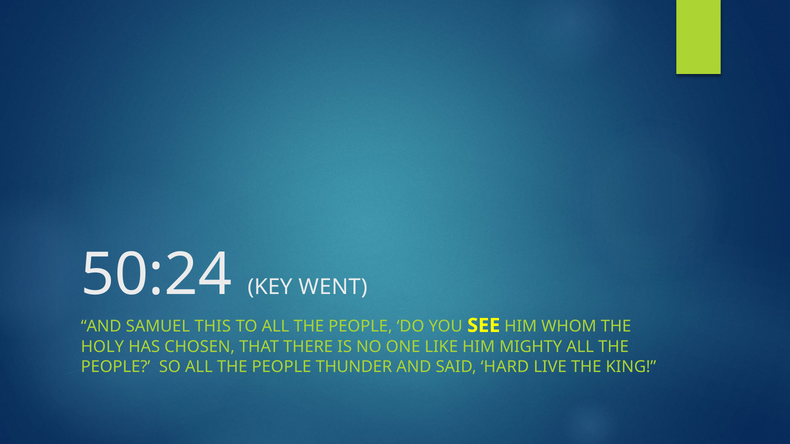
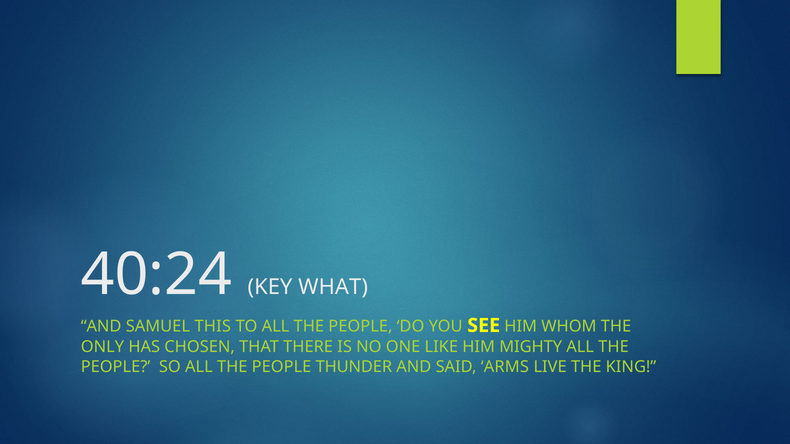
50:24: 50:24 -> 40:24 (156, 275)
WENT: WENT -> WHAT (333, 287)
HOLY: HOLY -> ONLY (102, 347)
HARD: HARD -> ARMS (505, 367)
